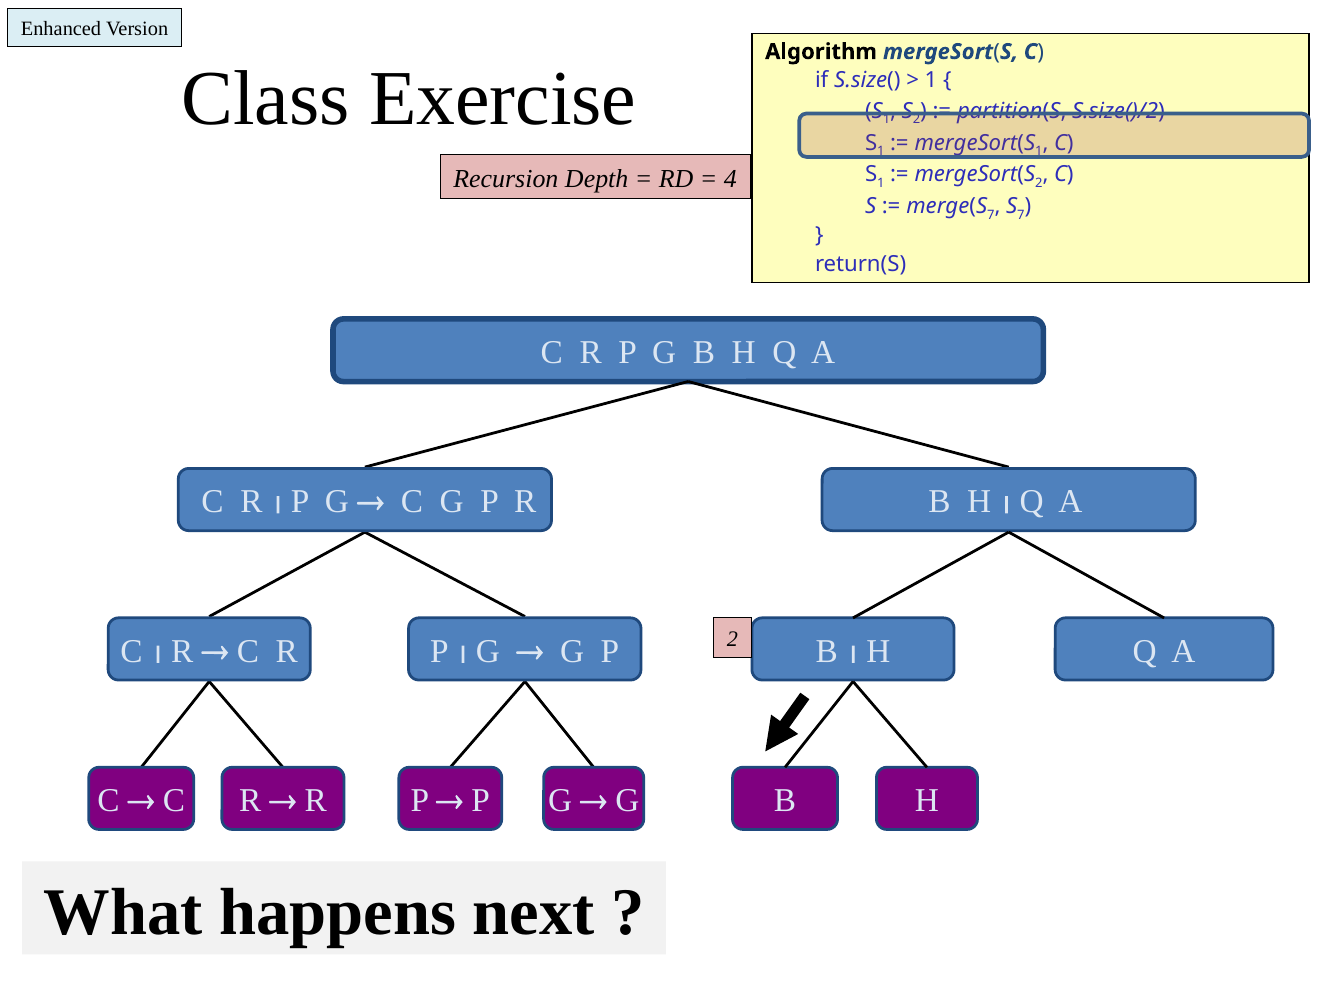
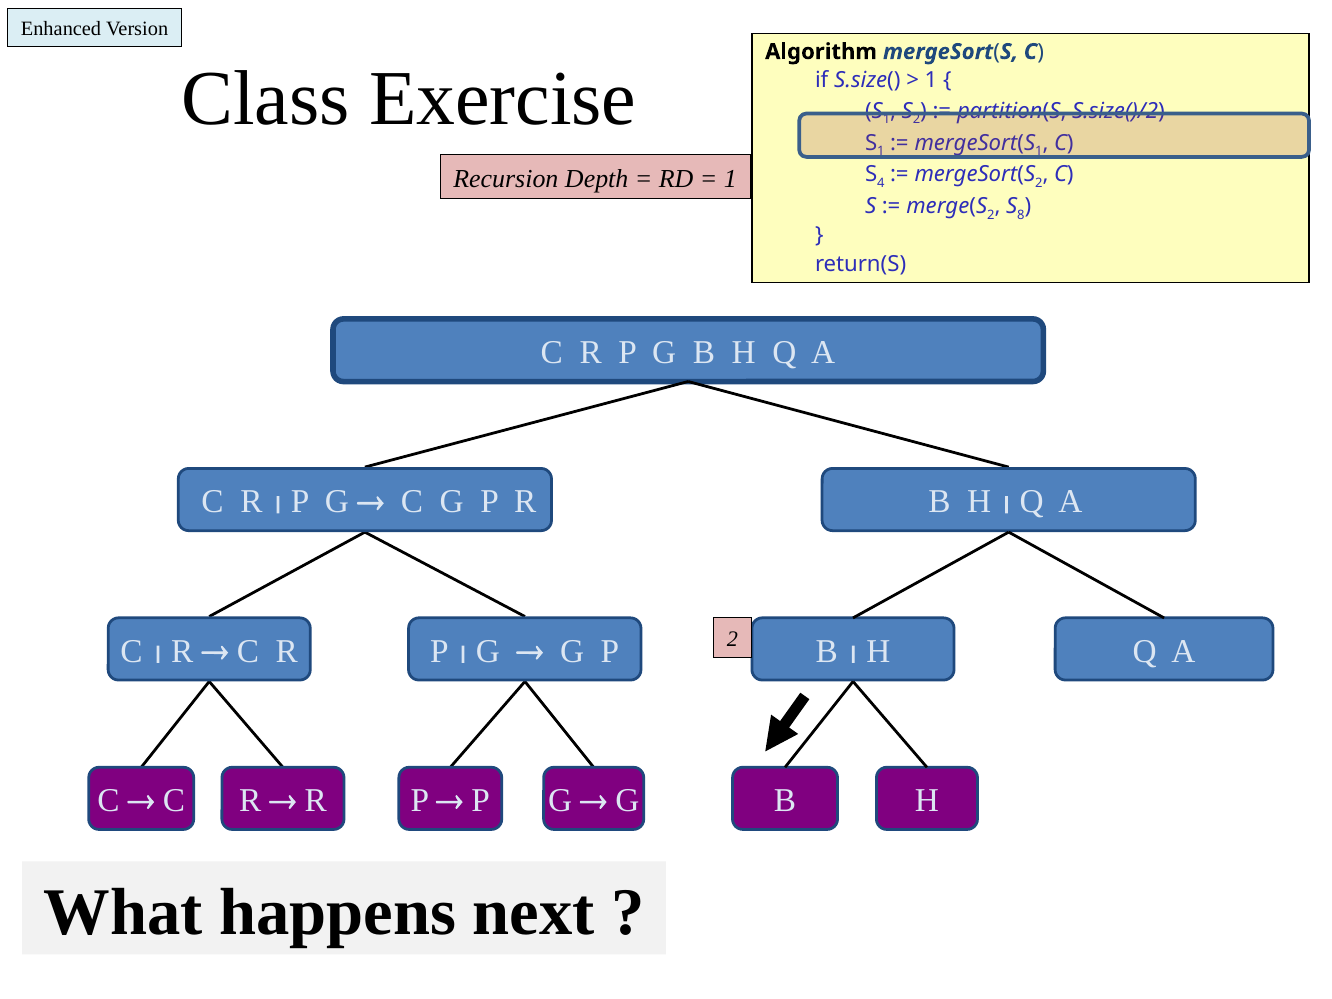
4: 4 -> 1 (730, 179)
1: 1 -> 4 (881, 183)
7: 7 -> 2 (991, 215)
S 7: 7 -> 8 (1021, 215)
